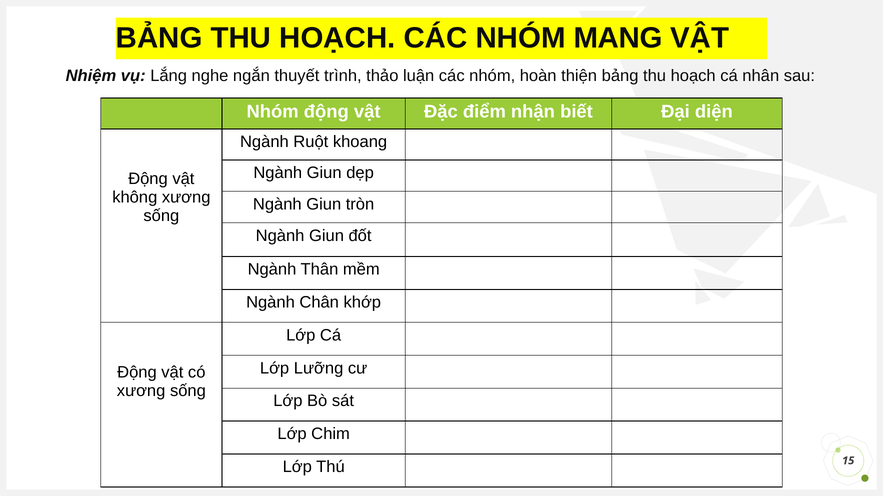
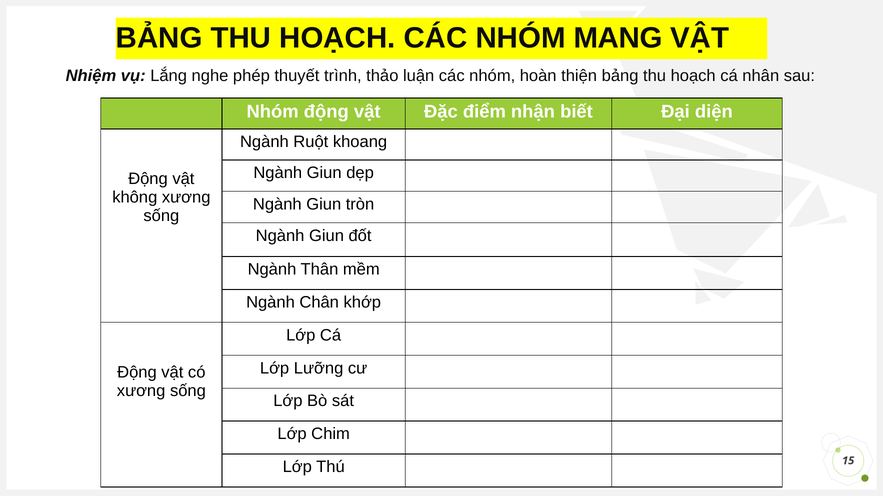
ngắn: ngắn -> phép (251, 76)
